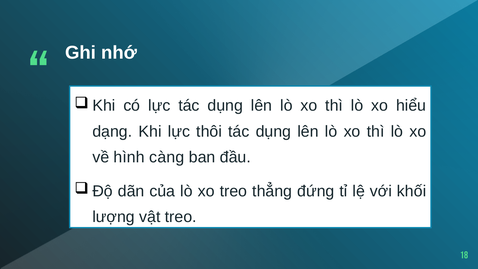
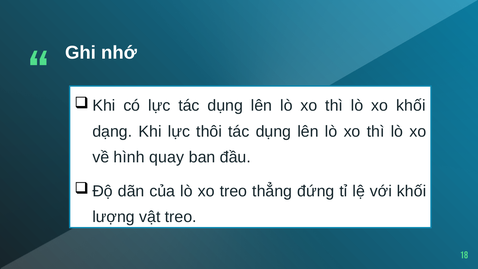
xo hiểu: hiểu -> khối (411, 106)
càng: càng -> quay (167, 157)
